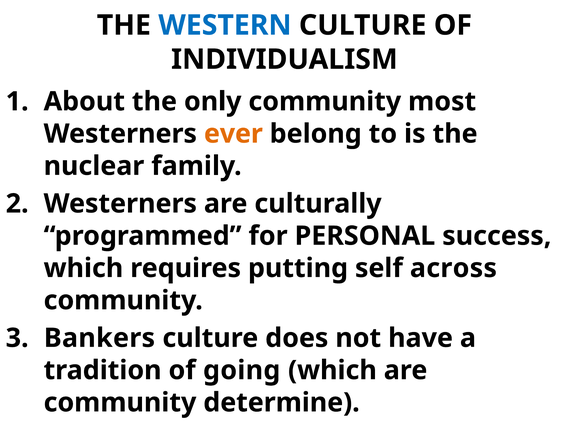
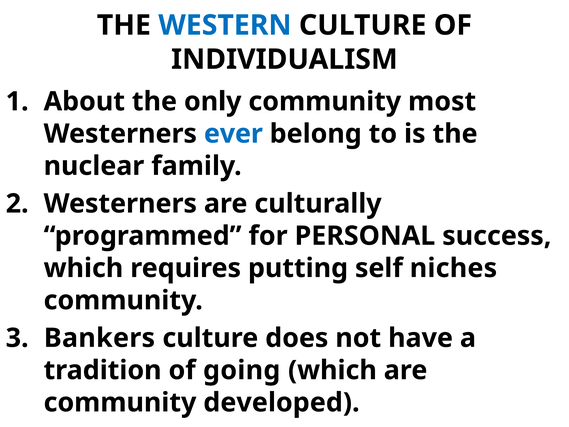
ever colour: orange -> blue (233, 134)
across: across -> niches (453, 268)
determine: determine -> developed (281, 402)
